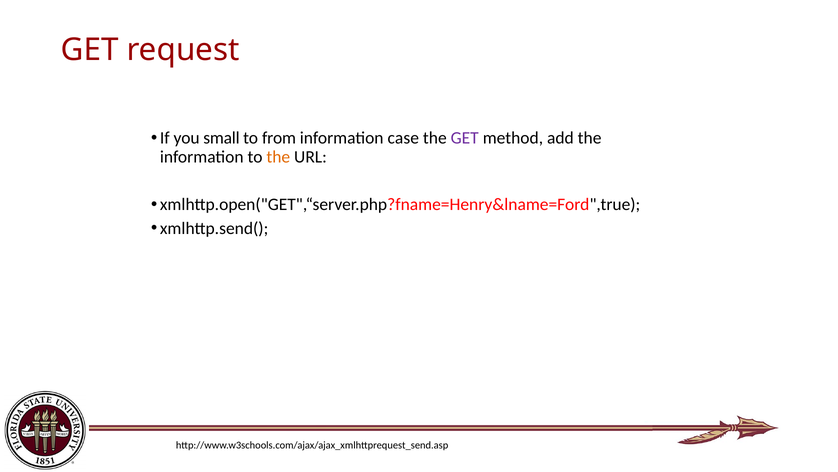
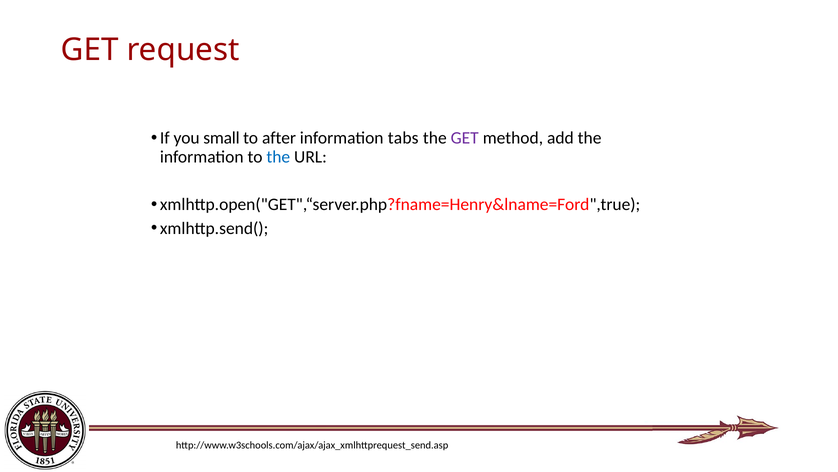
from: from -> after (279, 138)
case: case -> tabs (403, 138)
the colour: orange -> blue (278, 157)
